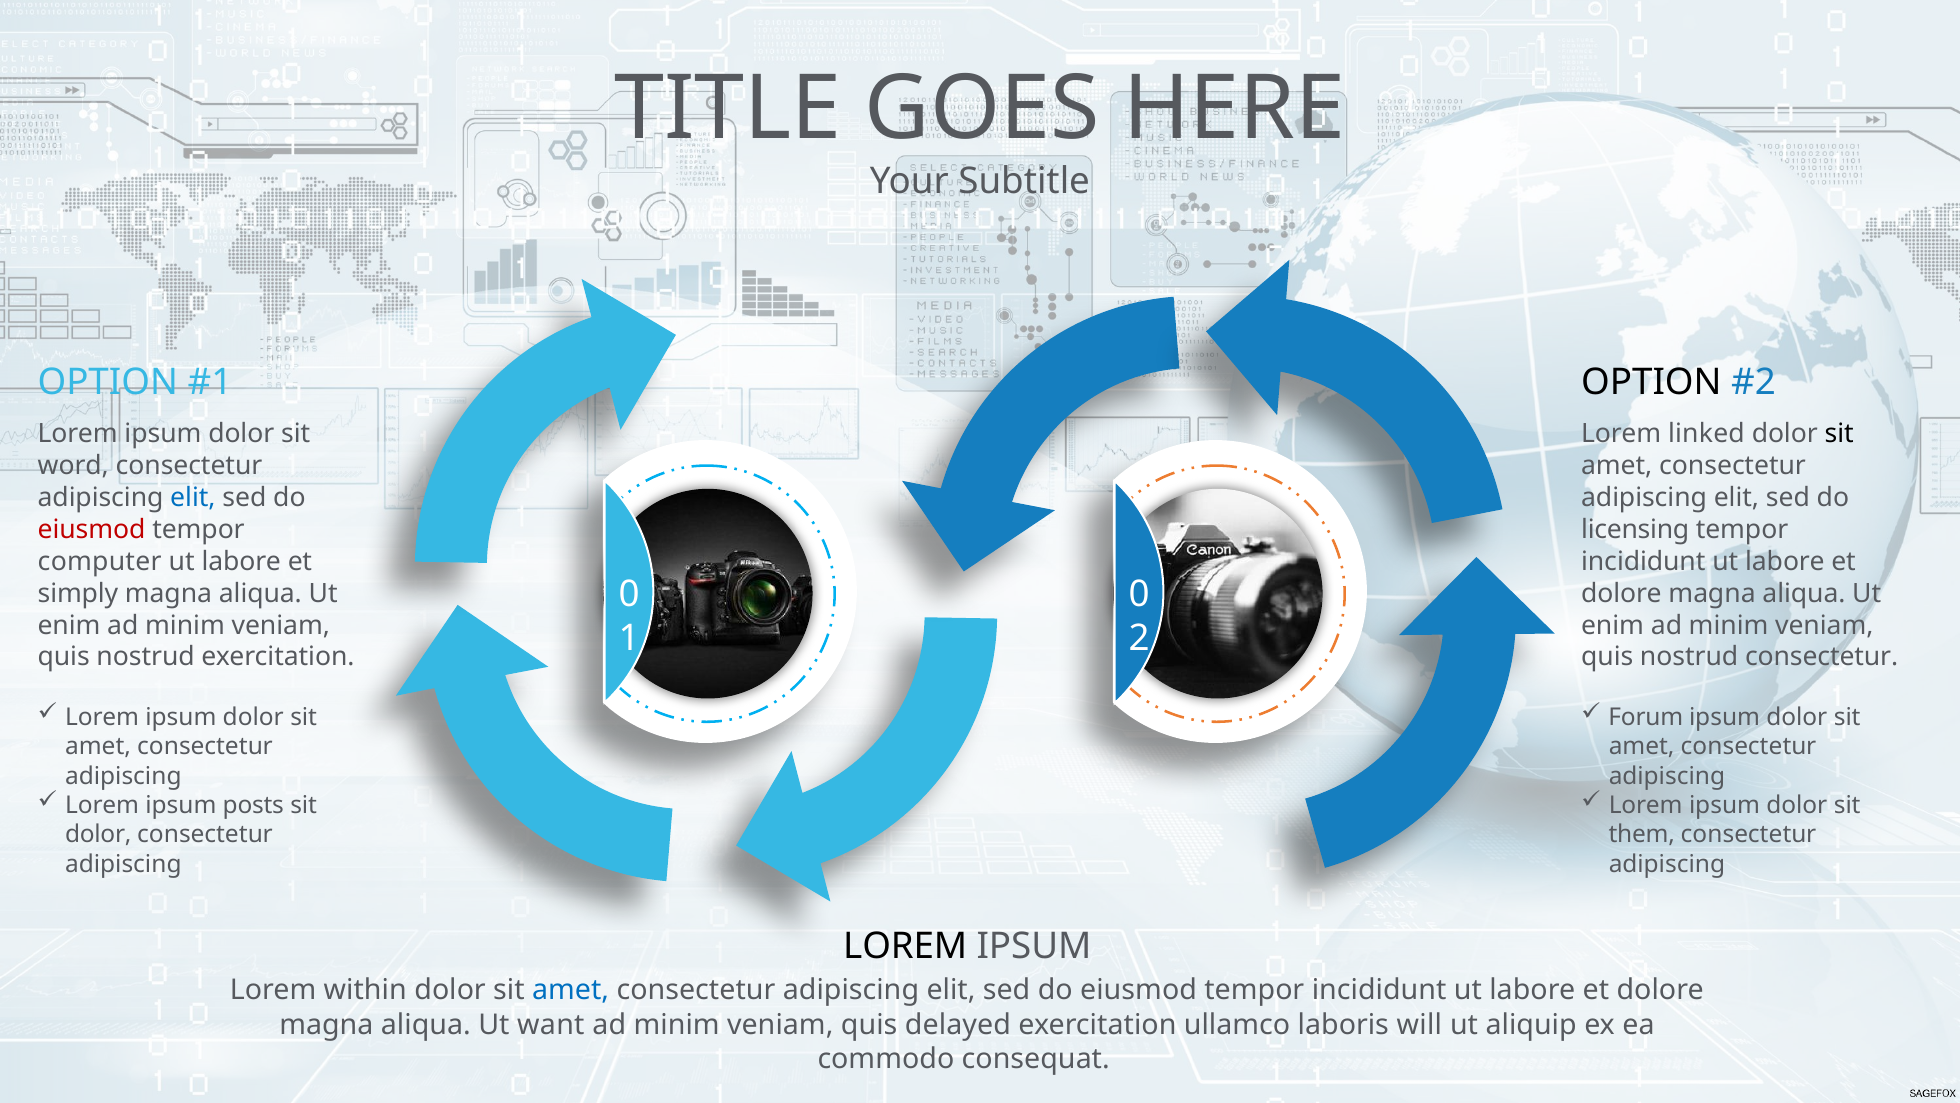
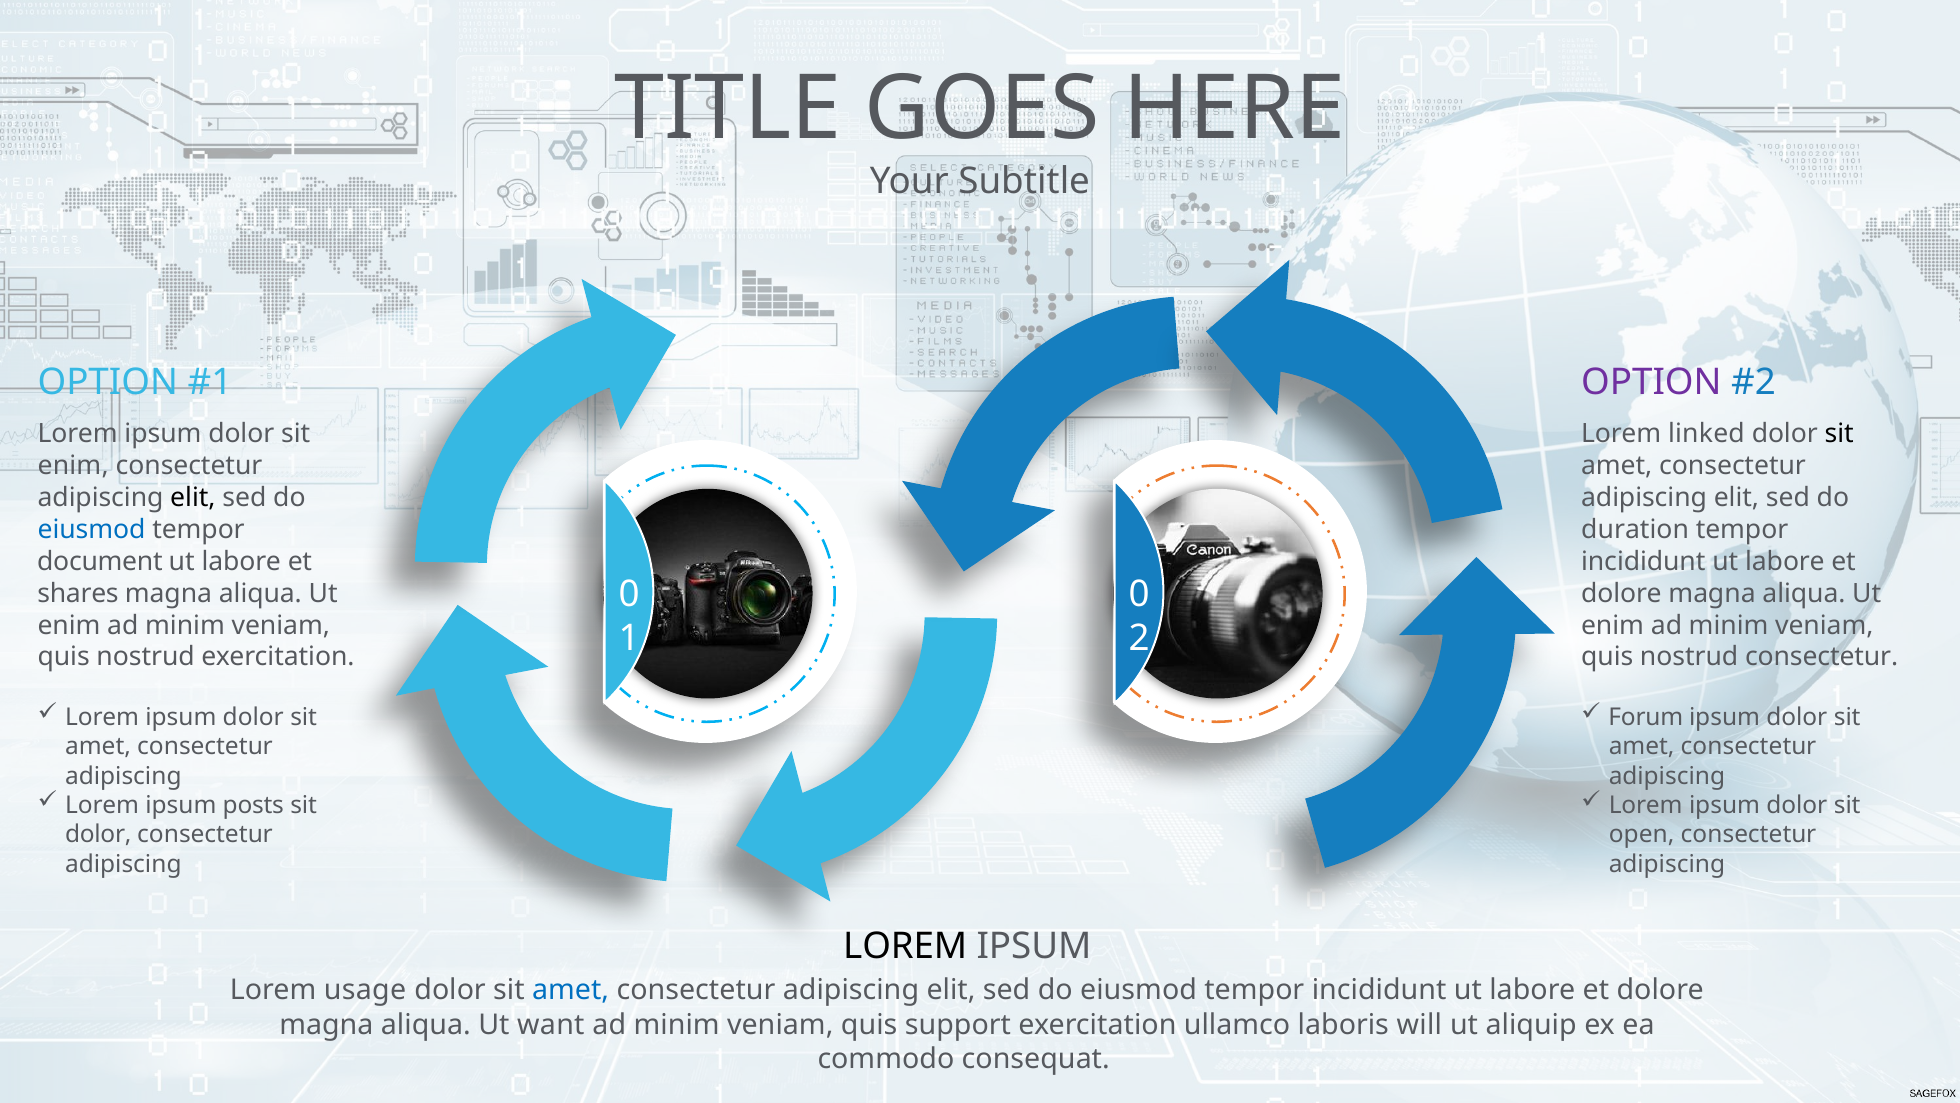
OPTION colour: black -> purple (1651, 382)
word: word -> enim (73, 466)
elit colour: blue -> black (193, 497)
eiusmod colour: red -> blue (92, 529)
licensing: licensing -> duration (1635, 529)
computer: computer -> document (100, 561)
simply: simply -> shares (78, 593)
them: them -> open (1642, 834)
within: within -> usage (365, 990)
delayed: delayed -> support (958, 1024)
